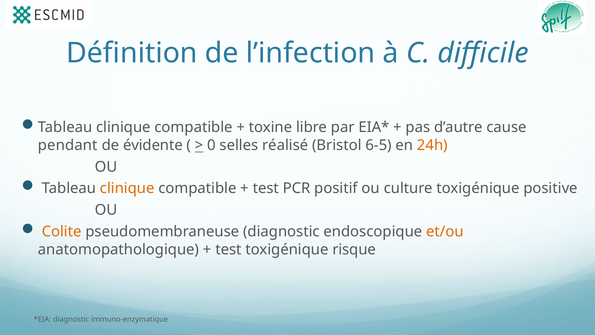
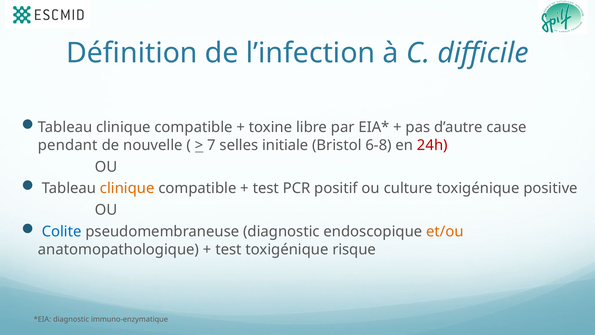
évidente: évidente -> nouvelle (153, 145)
0: 0 -> 7 (212, 145)
réalisé: réalisé -> initiale (285, 145)
6-5: 6-5 -> 6-8 (379, 145)
24h colour: orange -> red (432, 145)
Colite colour: orange -> blue (62, 231)
